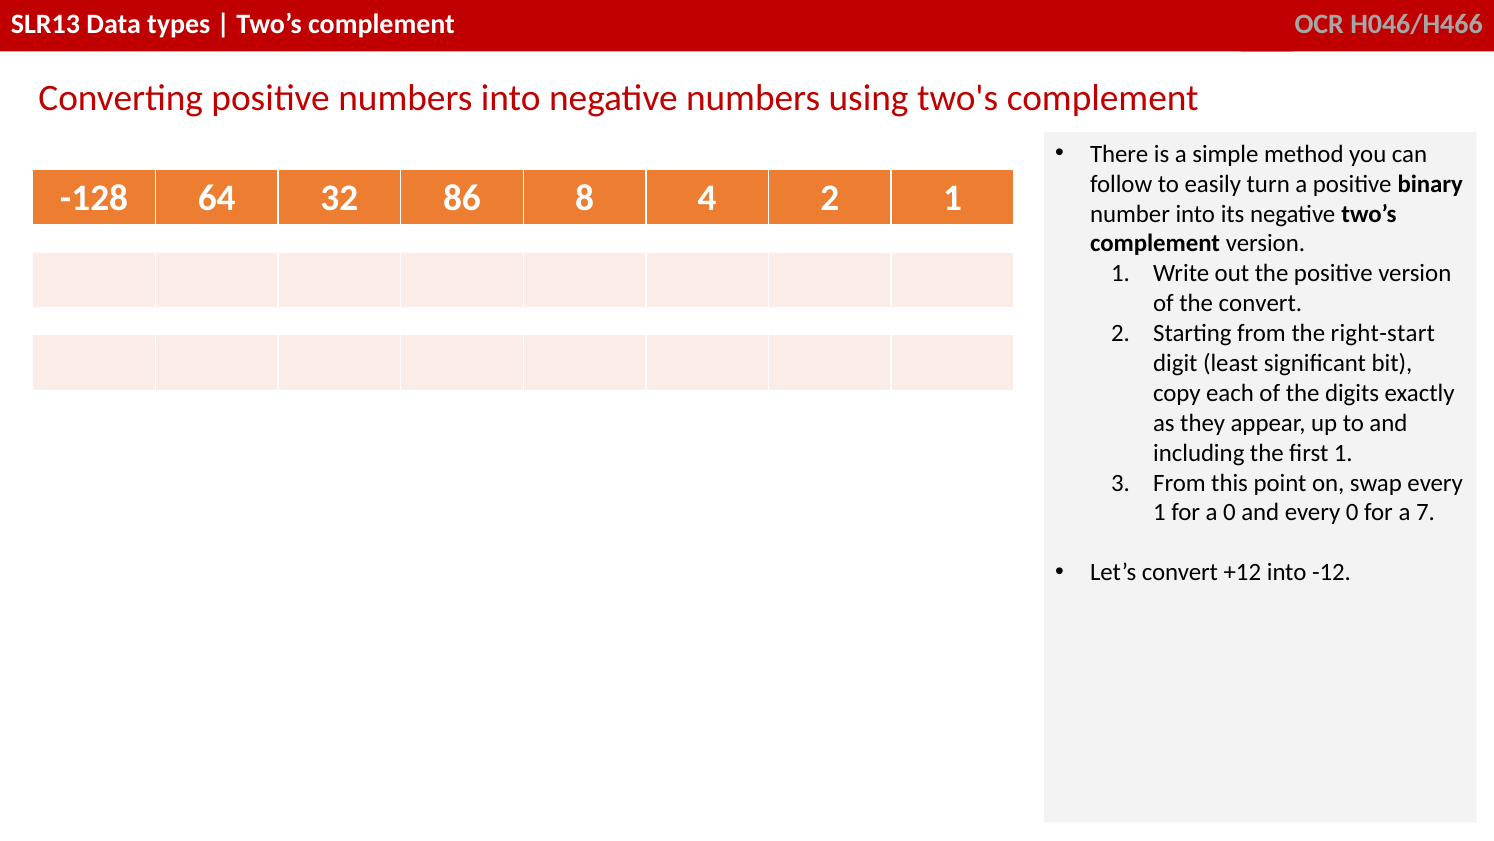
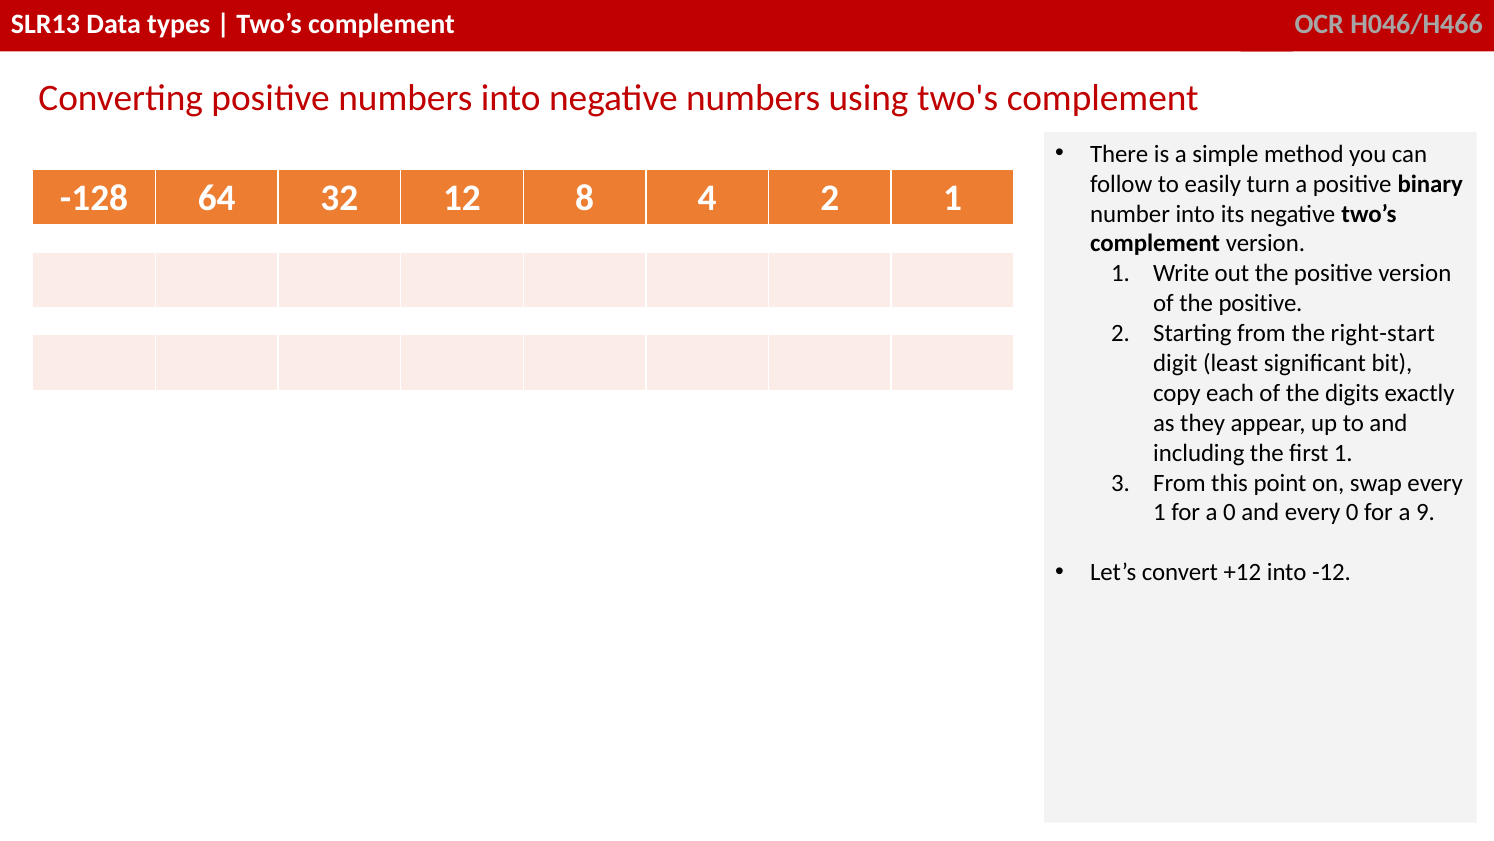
86: 86 -> 12 (462, 198)
of the convert: convert -> positive (1261, 303)
7: 7 -> 9 (1425, 512)
